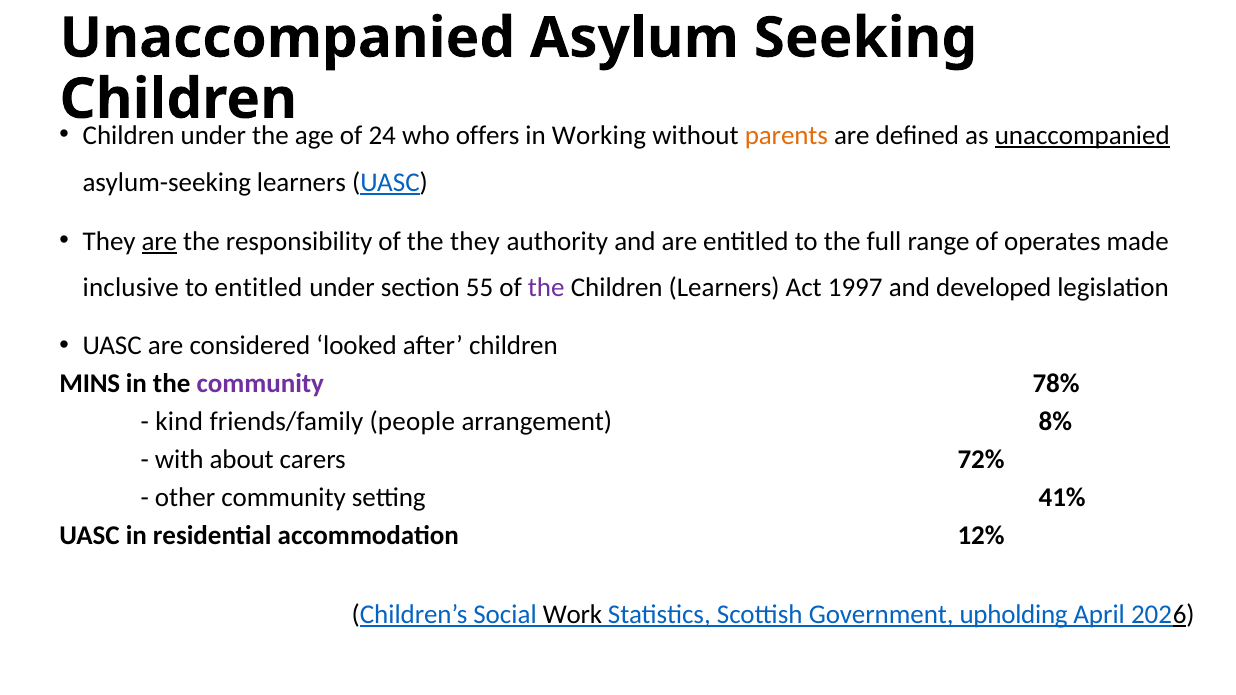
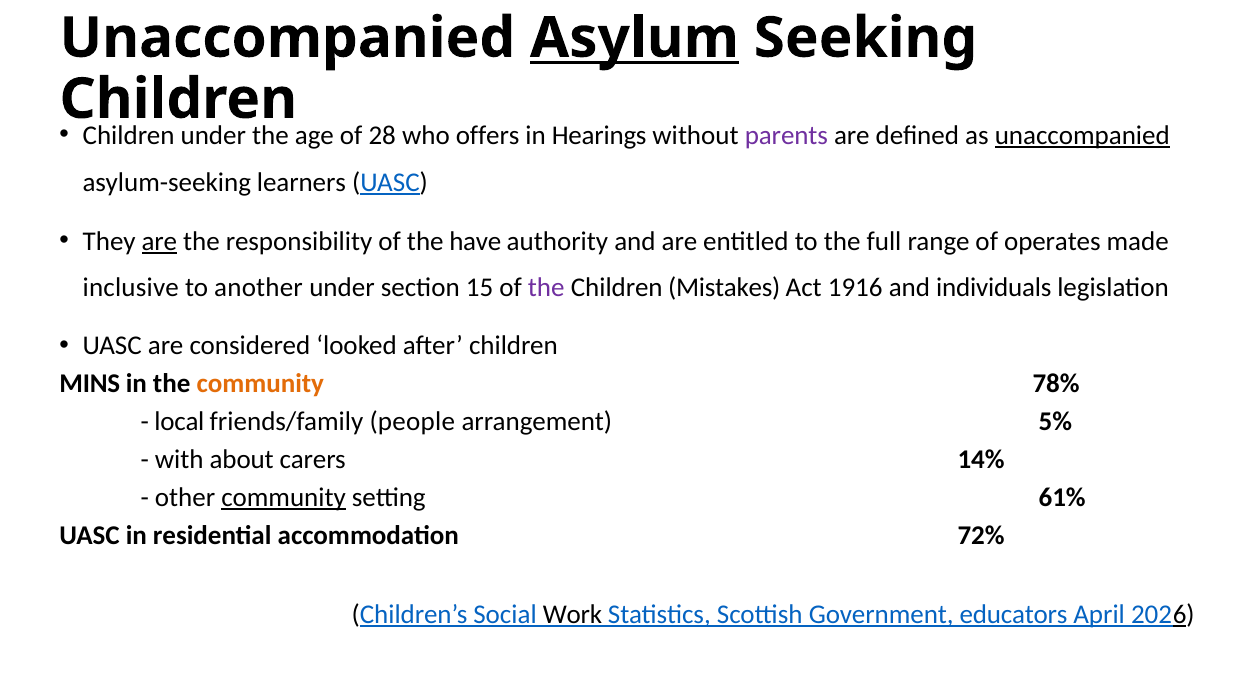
Asylum underline: none -> present (634, 38)
24: 24 -> 28 (382, 135)
Working: Working -> Hearings (599, 135)
parents colour: orange -> purple (786, 135)
the they: they -> have (475, 241)
to entitled: entitled -> another (259, 288)
55: 55 -> 15 (480, 288)
Children Learners: Learners -> Mistakes (724, 288)
1997: 1997 -> 1916 (855, 288)
developed: developed -> individuals (994, 288)
community colour: purple -> orange (260, 384)
kind: kind -> local (179, 422)
8%: 8% -> 5% (1055, 422)
72%: 72% -> 14% (981, 460)
community underline: none -> present (284, 498)
41%: 41% -> 61% (1062, 498)
12%: 12% -> 72% (981, 536)
upholding: upholding -> educators (1014, 615)
